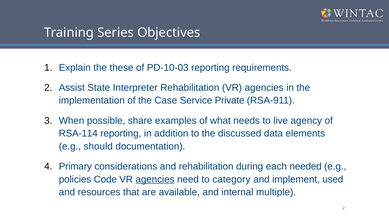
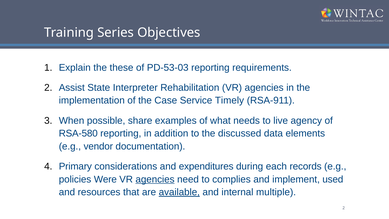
PD-10-03: PD-10-03 -> PD-53-03 (168, 67)
Private: Private -> Timely (229, 100)
RSA-114: RSA-114 -> RSA-580 (78, 133)
should: should -> vendor (98, 146)
and rehabilitation: rehabilitation -> expenditures (206, 166)
needed: needed -> records (306, 166)
Code: Code -> Were (105, 179)
category: category -> complies (231, 179)
available underline: none -> present (179, 192)
